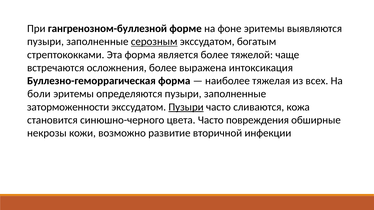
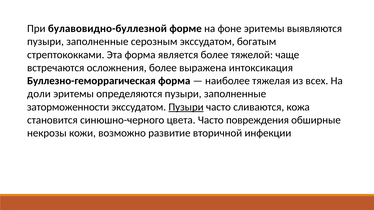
гангренозном-буллезной: гангренозном-буллезной -> булавовидно-буллезной (107, 29)
серозным underline: present -> none (154, 42)
боли: боли -> доли (39, 94)
